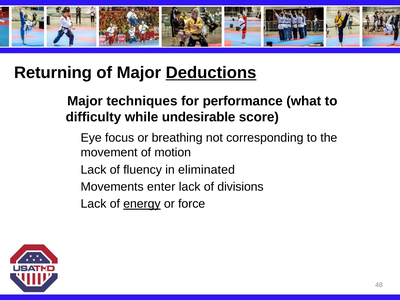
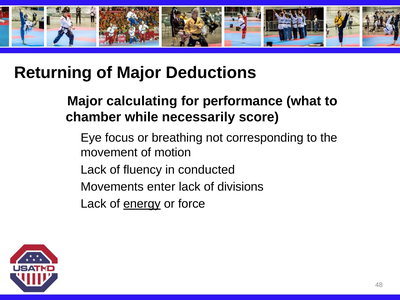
Deductions underline: present -> none (211, 73)
techniques: techniques -> calculating (142, 101)
difficulty: difficulty -> chamber (93, 117)
undesirable: undesirable -> necessarily (198, 117)
eliminated: eliminated -> conducted (207, 170)
